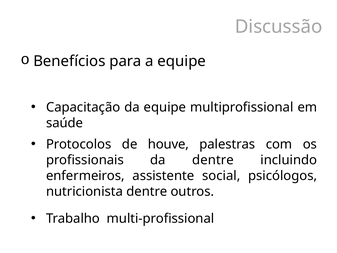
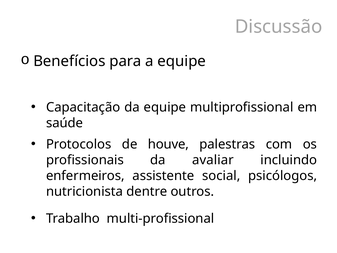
da dentre: dentre -> avaliar (213, 160)
